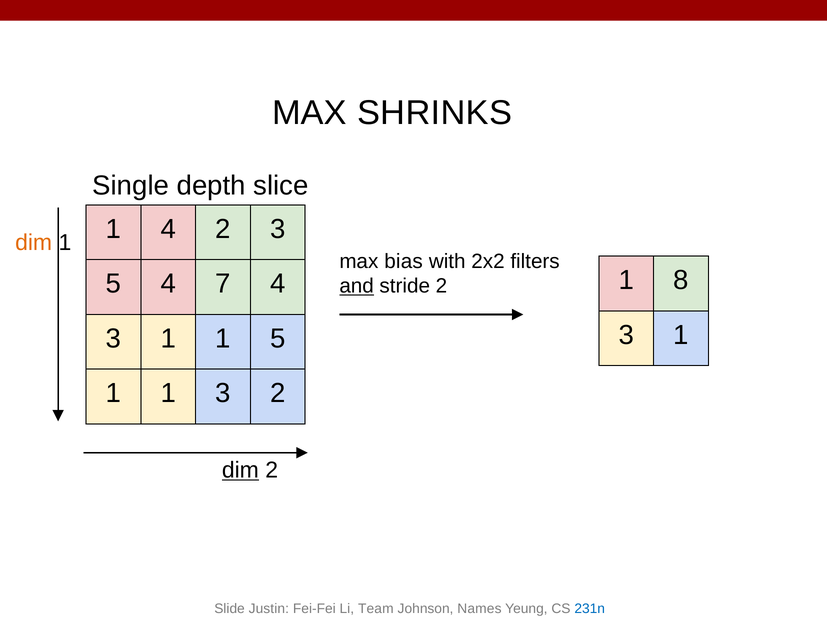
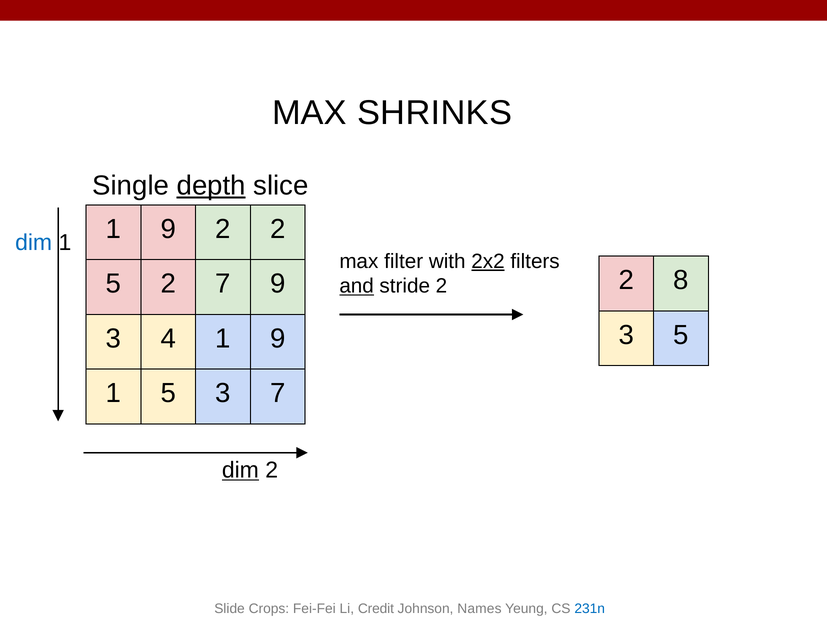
depth underline: none -> present (211, 186)
4: 4 -> 9 (168, 229)
3: 3 -> 2 (278, 229)
dim colour: orange -> blue (34, 243)
bias: bias -> filter (404, 261)
2x2 underline: none -> present (488, 261)
5 4: 4 -> 2 (168, 284)
7 4: 4 -> 9 (278, 284)
stride 2 1: 1 -> 2 (626, 280)
1: 1 -> 5 (681, 335)
1: 1 -> 4 (168, 339)
5: 5 -> 9 (278, 339)
1: 1 -> 5 (168, 393)
3 2: 2 -> 7 (278, 393)
Justin: Justin -> Crops (269, 609)
Team: Team -> Credit (376, 609)
